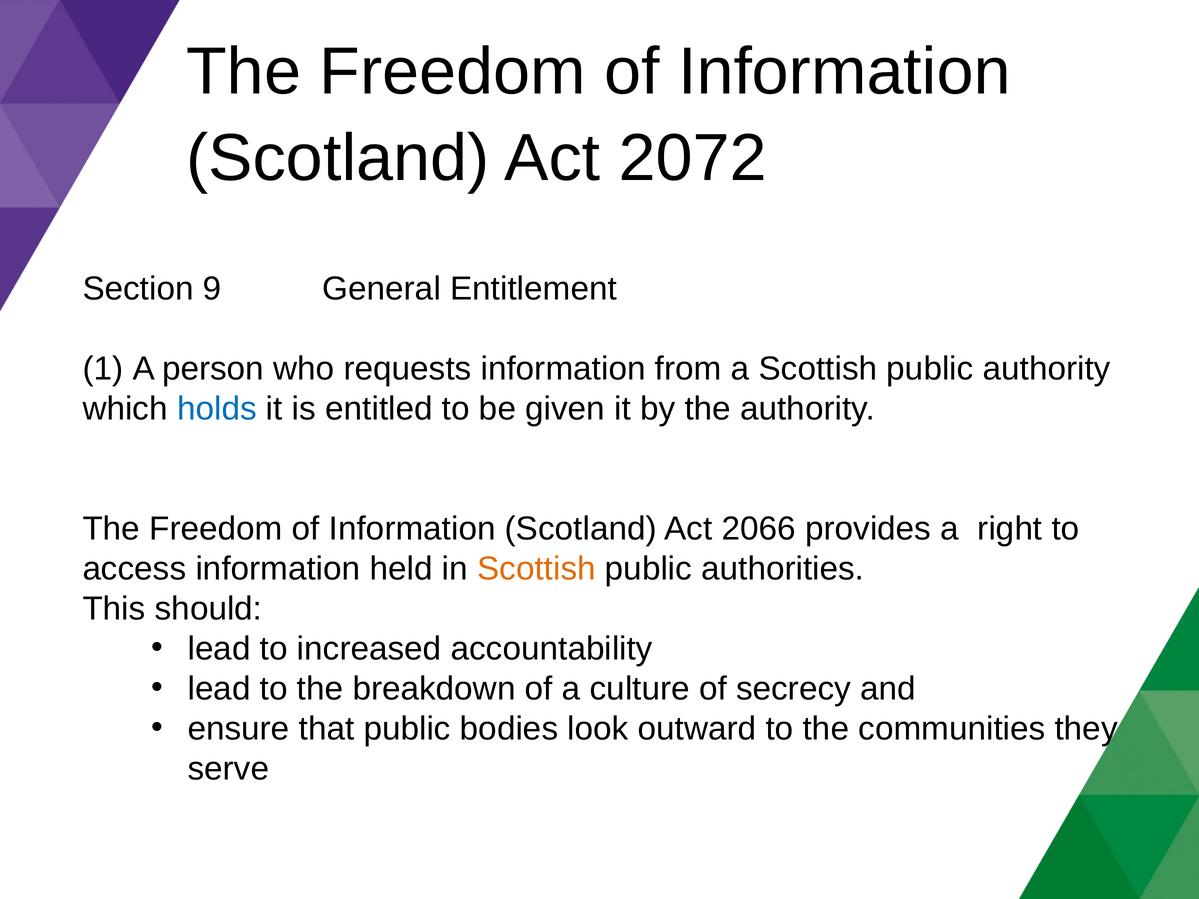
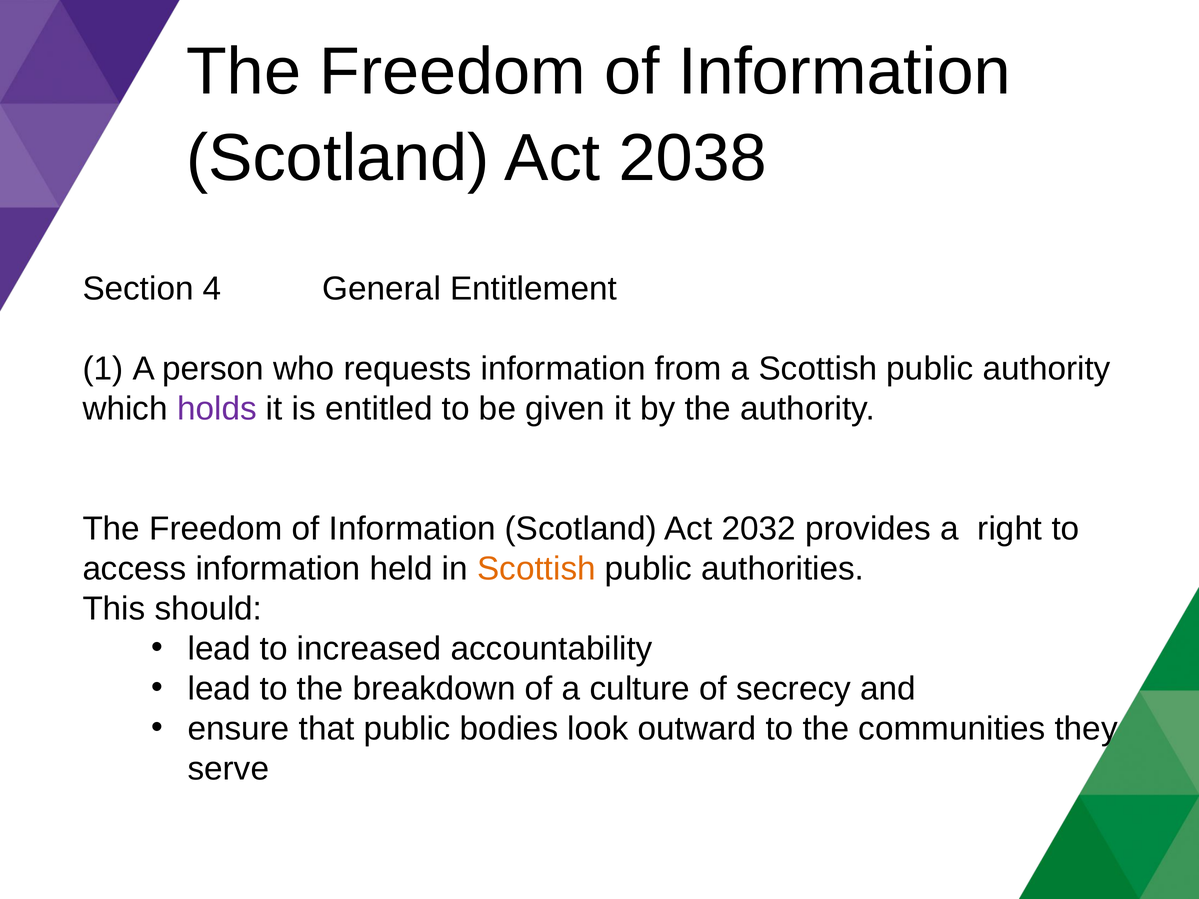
2072: 2072 -> 2038 (693, 158)
9: 9 -> 4 (212, 289)
holds colour: blue -> purple (217, 409)
2066: 2066 -> 2032 (759, 529)
